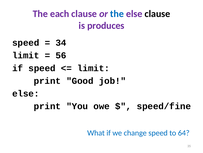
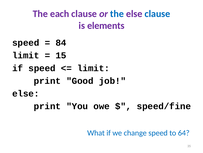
clause colour: black -> blue (157, 14)
produces: produces -> elements (106, 26)
34: 34 -> 84 (61, 43)
56: 56 -> 15 (61, 55)
